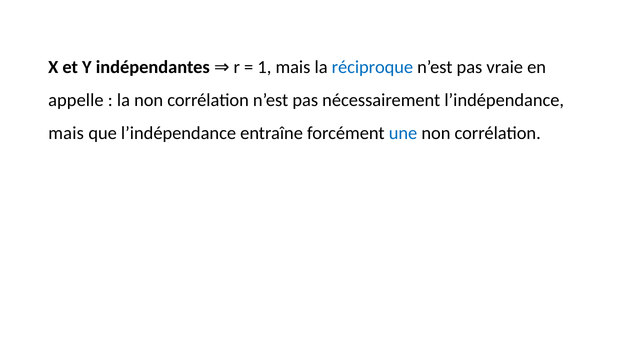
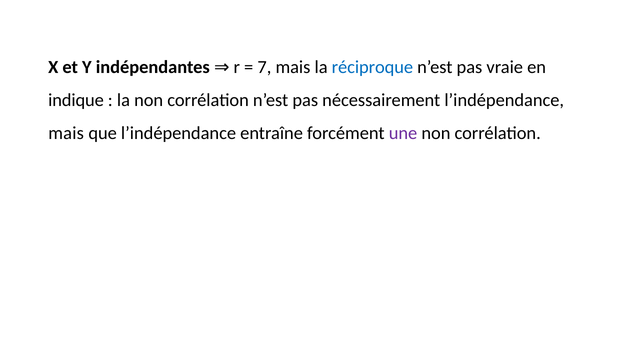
1: 1 -> 7 (264, 67)
appelle: appelle -> indique (76, 100)
une colour: blue -> purple (403, 134)
